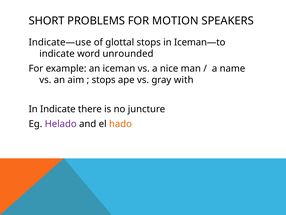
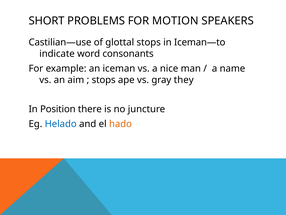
Indicate—use: Indicate—use -> Castilian—use (60, 42)
unrounded: unrounded -> consonants (128, 54)
with: with -> they (184, 80)
In Indicate: Indicate -> Position (58, 109)
Helado colour: purple -> blue (61, 124)
